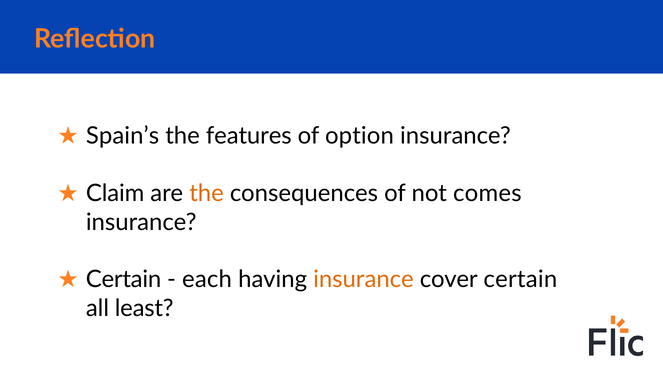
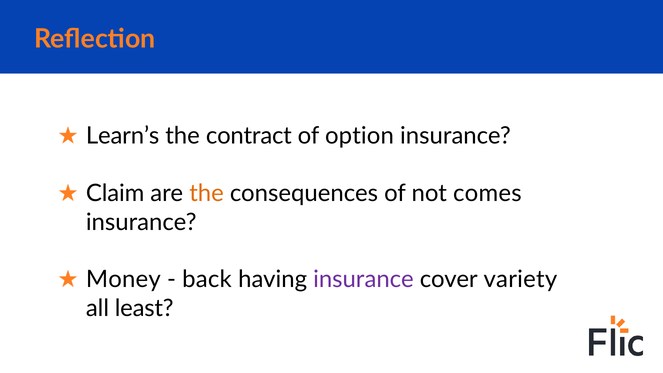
Spain’s: Spain’s -> Learn’s (123, 136)
features: features -> contract (249, 136)
Certain: Certain -> Money (123, 280)
each: each -> back (207, 280)
insurance colour: orange -> purple (363, 280)
cover certain: certain -> variety (520, 280)
